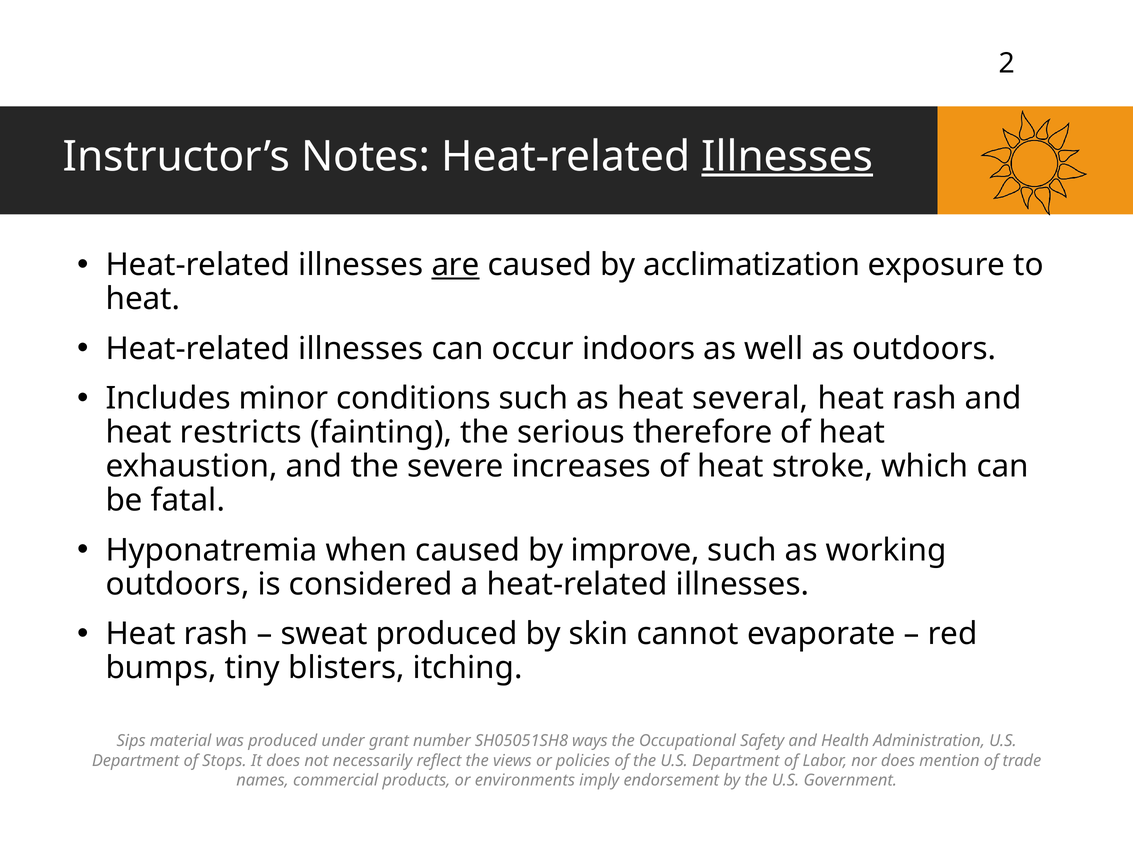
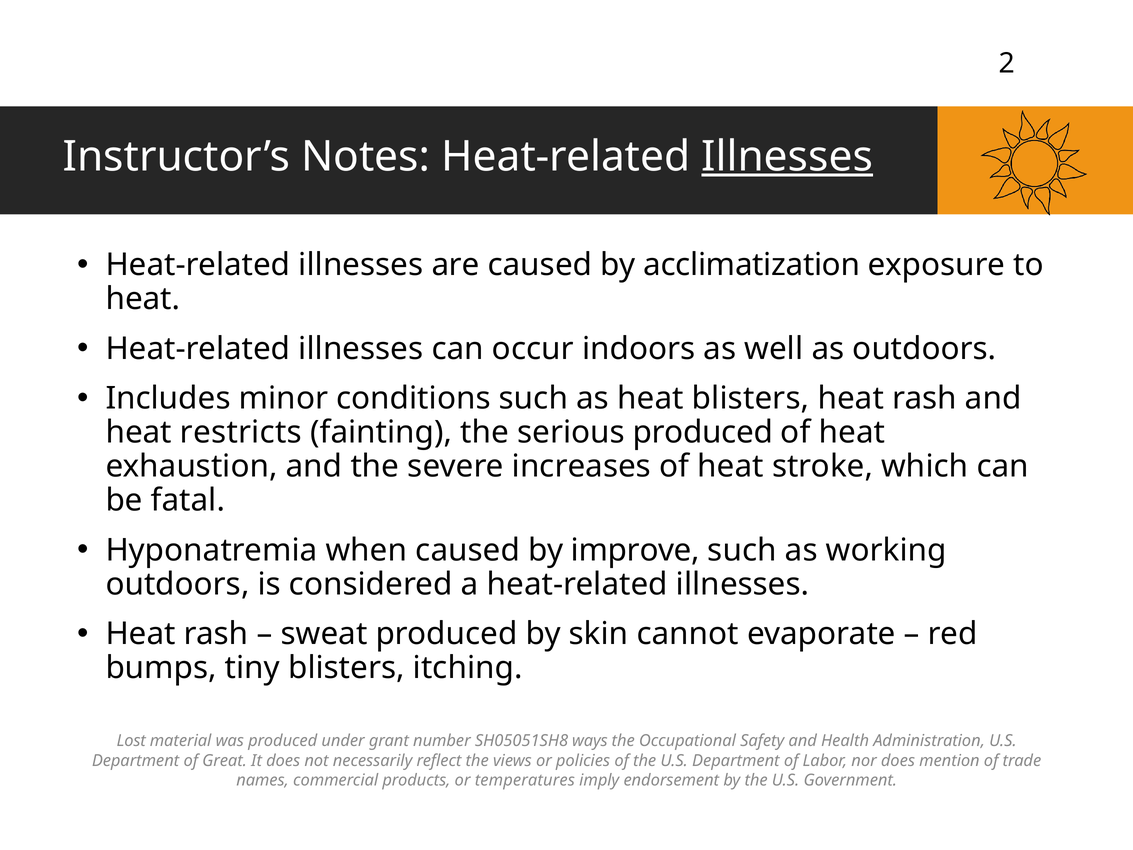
are underline: present -> none (456, 265)
heat several: several -> blisters (750, 398)
serious therefore: therefore -> produced (703, 432)
Sips: Sips -> Lost (131, 741)
Stops: Stops -> Great (225, 760)
environments: environments -> temperatures (525, 780)
